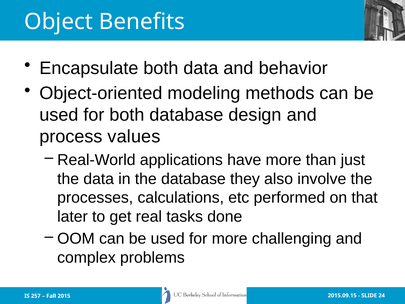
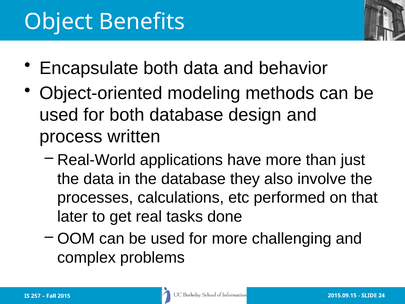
values: values -> written (134, 137)
